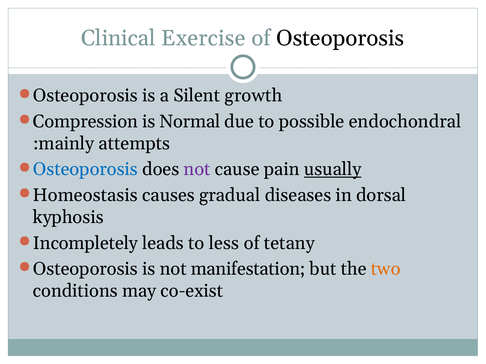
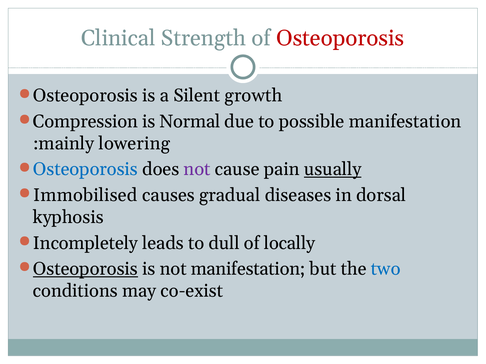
Exercise: Exercise -> Strength (204, 38)
Osteoporosis colour: black -> red (340, 38)
possible endochondral: endochondral -> manifestation (405, 122)
attempts: attempts -> lowering (134, 144)
Homeostasis: Homeostasis -> Immobilised (85, 196)
less: less -> dull (224, 243)
tetany: tetany -> locally (290, 243)
Osteoporosis underline: none -> present (85, 269)
two colour: orange -> blue (386, 269)
